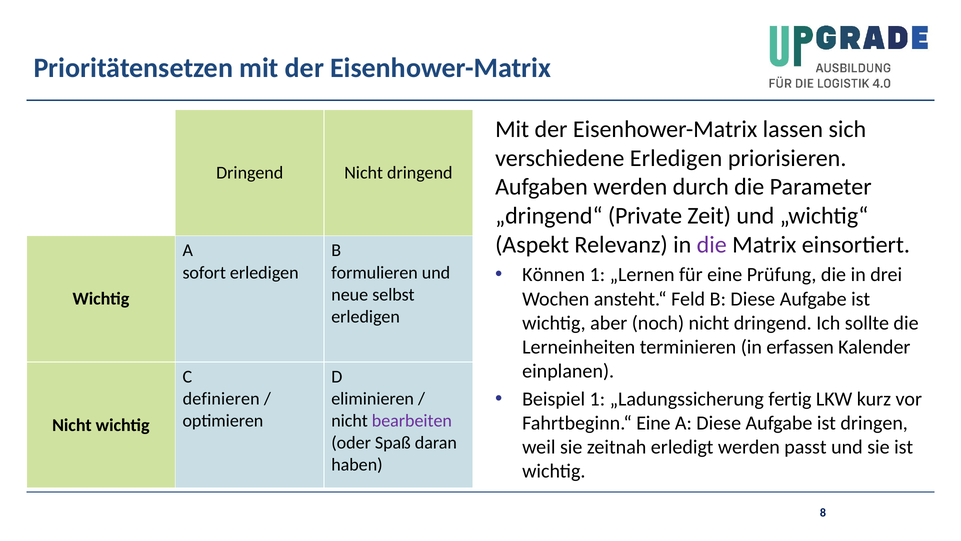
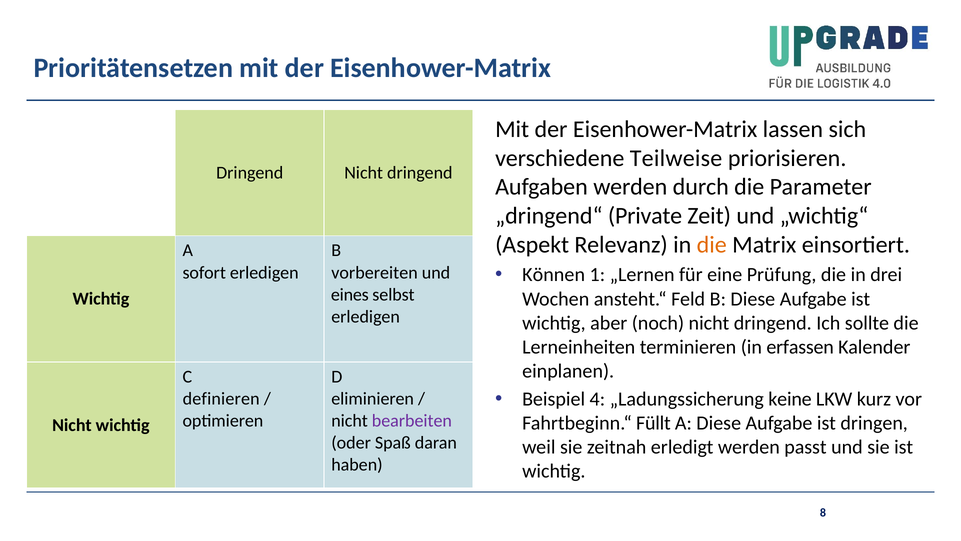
verschiedene Erledigen: Erledigen -> Teilweise (676, 158)
die colour: purple -> orange (712, 244)
formulieren: formulieren -> vorbereiten (375, 272)
neue: neue -> eines (350, 294)
Beispiel 1: 1 -> 4 (597, 399)
fertig: fertig -> keine (790, 399)
Fahrtbeginn.“ Eine: Eine -> Füllt (653, 423)
